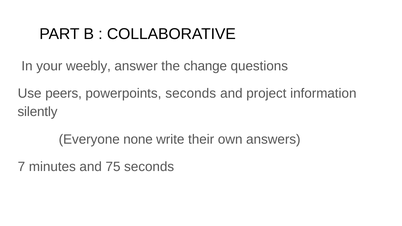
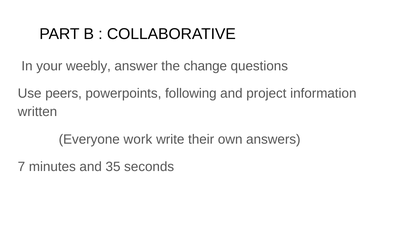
powerpoints seconds: seconds -> following (191, 93)
silently: silently -> written (37, 112)
none: none -> work (138, 139)
75: 75 -> 35 (113, 167)
